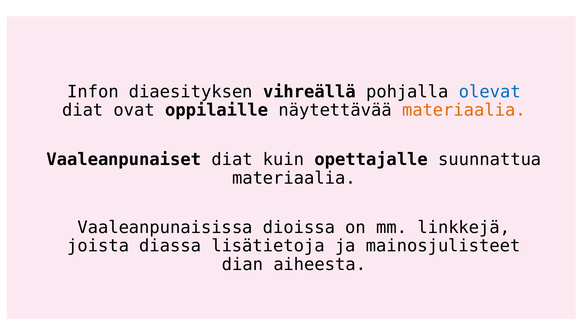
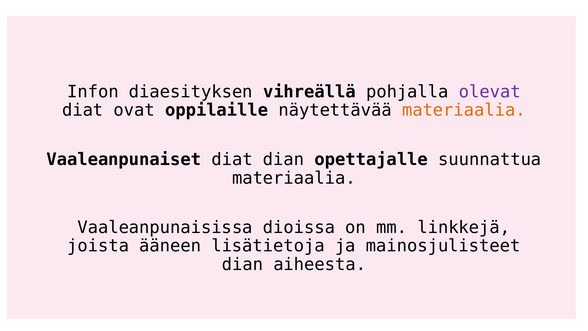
olevat colour: blue -> purple (490, 92)
diat kuin: kuin -> dian (284, 159)
diassa: diassa -> ääneen (170, 246)
